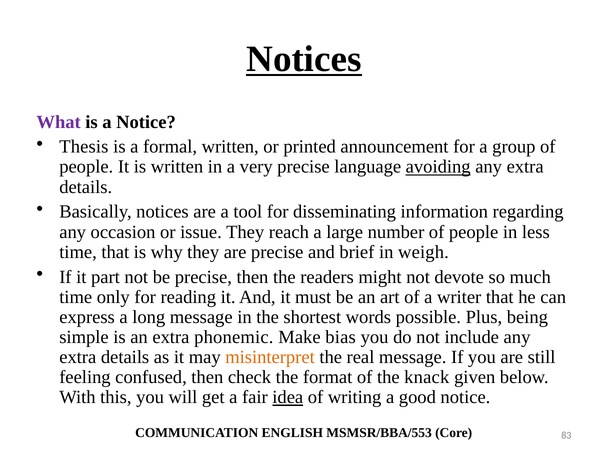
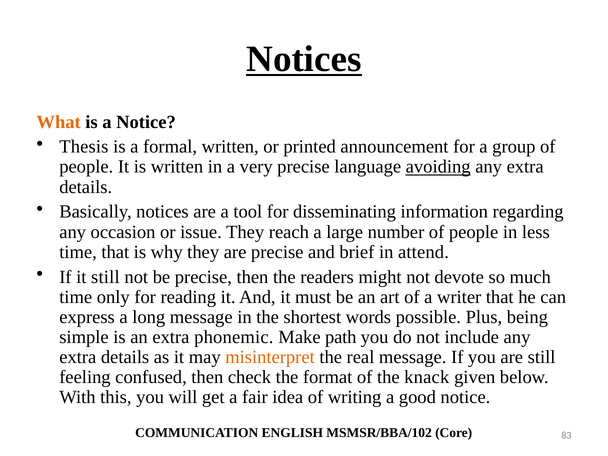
What colour: purple -> orange (59, 122)
weigh: weigh -> attend (423, 252)
it part: part -> still (105, 277)
bias: bias -> path (341, 337)
idea underline: present -> none (288, 397)
MSMSR/BBA/553: MSMSR/BBA/553 -> MSMSR/BBA/102 (379, 433)
